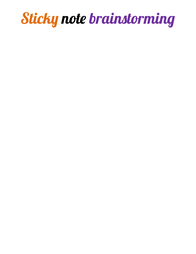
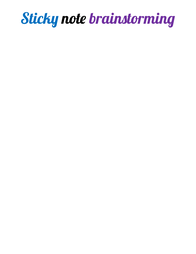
Sticky colour: orange -> blue (40, 19)
